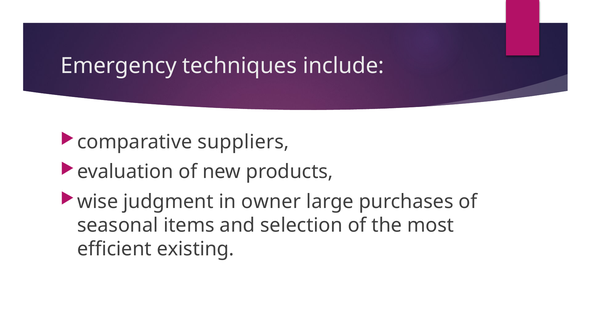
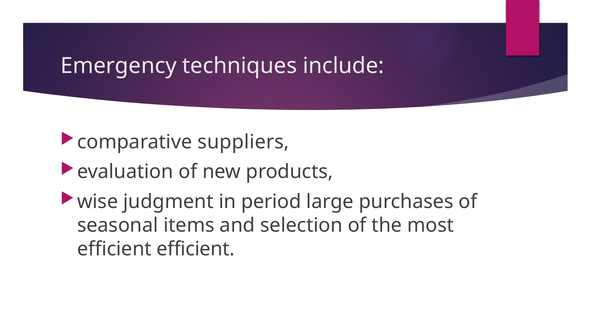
owner: owner -> period (271, 201)
efficient existing: existing -> efficient (196, 249)
